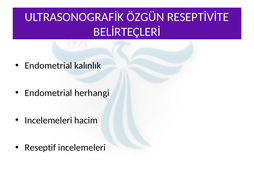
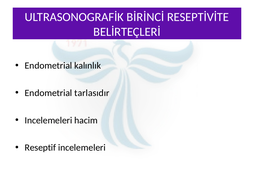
ÖZGÜN: ÖZGÜN -> BİRİNCİ (145, 17)
herhangi: herhangi -> tarlasıdır (92, 93)
